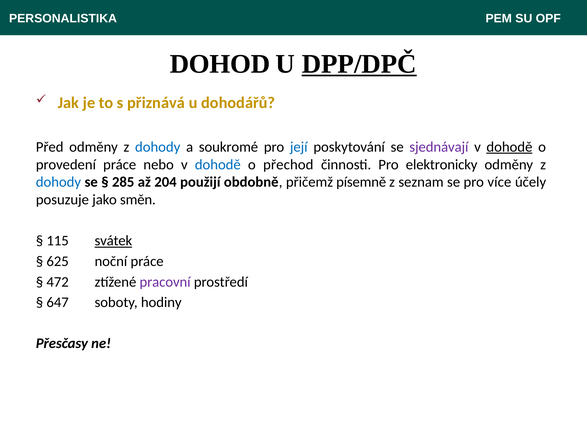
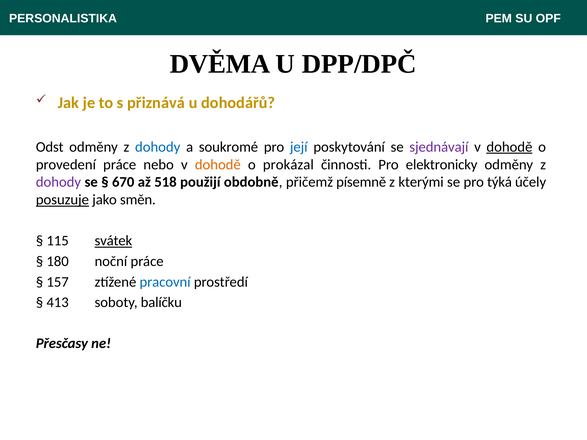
DOHOD: DOHOD -> DVĚMA (220, 64)
DPP/DPČ underline: present -> none (359, 64)
Před: Před -> Odst (50, 147)
dohodě colour: blue -> orange (218, 165)
přechod: přechod -> prokázal (288, 165)
dohody colour: blue -> purple (58, 182)
285: 285 -> 670 (123, 182)
204: 204 -> 518 (165, 182)
seznam: seznam -> kterými (421, 182)
více: více -> týká (500, 182)
posuzuje underline: none -> present (62, 200)
625: 625 -> 180 (58, 262)
472: 472 -> 157 (58, 282)
pracovní colour: purple -> blue (165, 282)
647: 647 -> 413 (58, 303)
hodiny: hodiny -> balíčku (161, 303)
